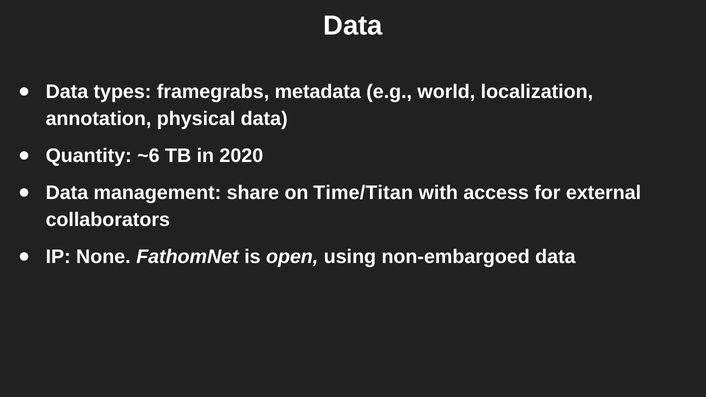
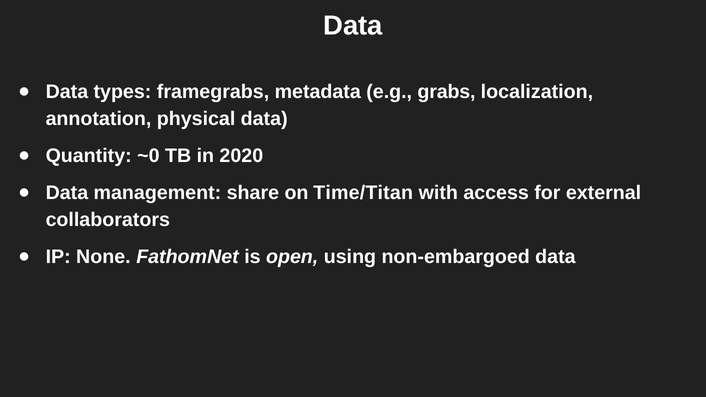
world: world -> grabs (446, 92)
~6: ~6 -> ~0 (148, 156)
